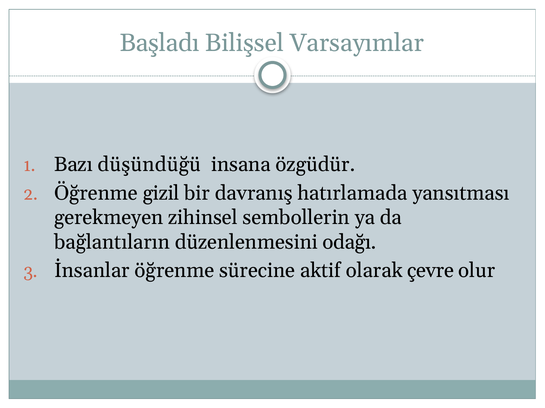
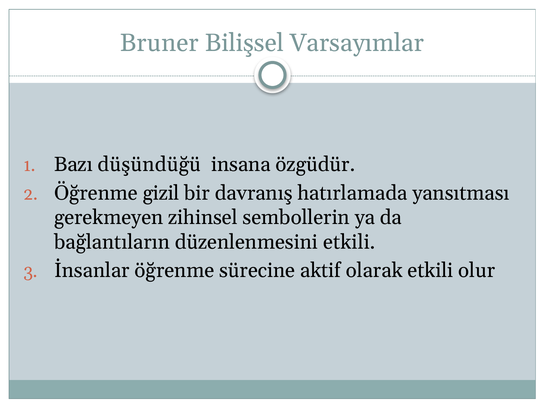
Başladı: Başladı -> Bruner (159, 43)
düzenlenmesini odağı: odağı -> etkili (349, 242)
olarak çevre: çevre -> etkili (430, 271)
